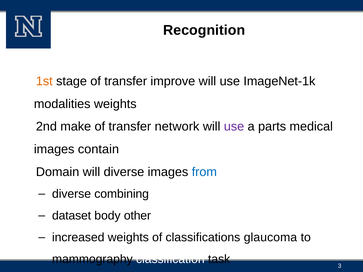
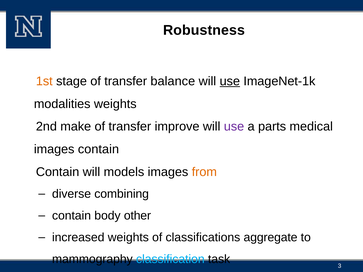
Recognition: Recognition -> Robustness (204, 30)
improve: improve -> balance (173, 81)
use underline: none -> present (230, 81)
network: network -> improve (177, 127)
Domain: Domain -> Contain (58, 172)
will diverse: diverse -> models (124, 172)
from colour: blue -> orange (204, 172)
dataset: dataset -> contain (72, 216)
glaucoma: glaucoma -> aggregate (271, 238)
classification colour: white -> light blue (170, 259)
